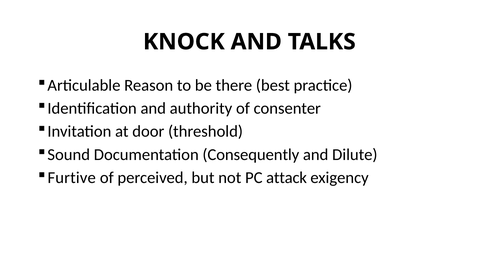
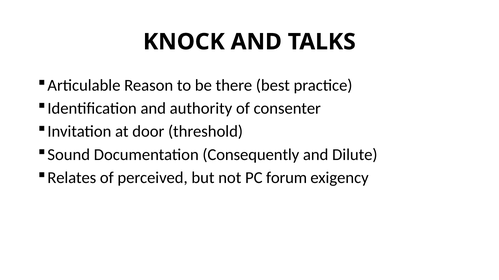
Furtive: Furtive -> Relates (72, 178)
attack: attack -> forum (287, 178)
